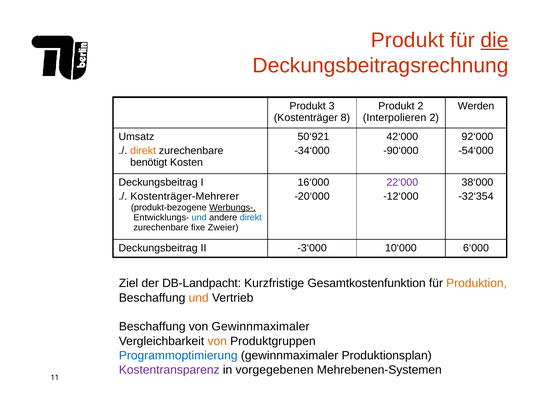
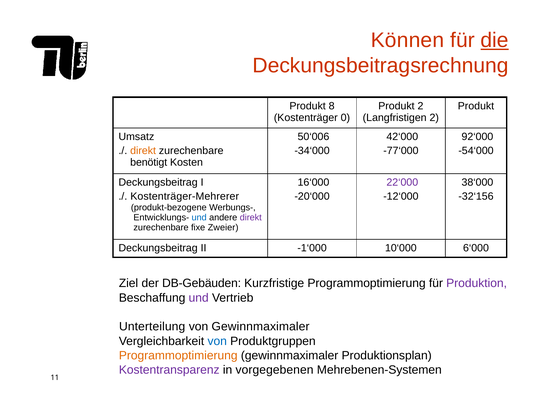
Produkt: Produkt -> Können (407, 40)
3: 3 -> 8 (332, 106)
Werden: Werden -> Produkt (476, 106)
8: 8 -> 0 (345, 118)
Interpolieren: Interpolieren -> Langfristigen (395, 118)
50‘921: 50‘921 -> 50‘006 (313, 137)
-90‘000: -90‘000 -> -77‘000 (401, 151)
-32‘354: -32‘354 -> -32‘156 (476, 197)
Werbungs- underline: present -> none (232, 208)
direkt colour: blue -> purple (251, 218)
-3‘000: -3‘000 -> -1‘000 (312, 248)
DB-Landpacht: DB-Landpacht -> DB-Gebäuden (202, 284)
Kurzfristige Gesamtkostenfunktion: Gesamtkostenfunktion -> Programmoptimierung (367, 284)
Produktion colour: orange -> purple (477, 284)
und colour: orange -> purple (199, 298)
Beschaffung: Beschaffung -> Unterteilung (152, 327)
von colour: orange -> blue (217, 342)
Programmoptimierung colour: blue -> orange (178, 356)
